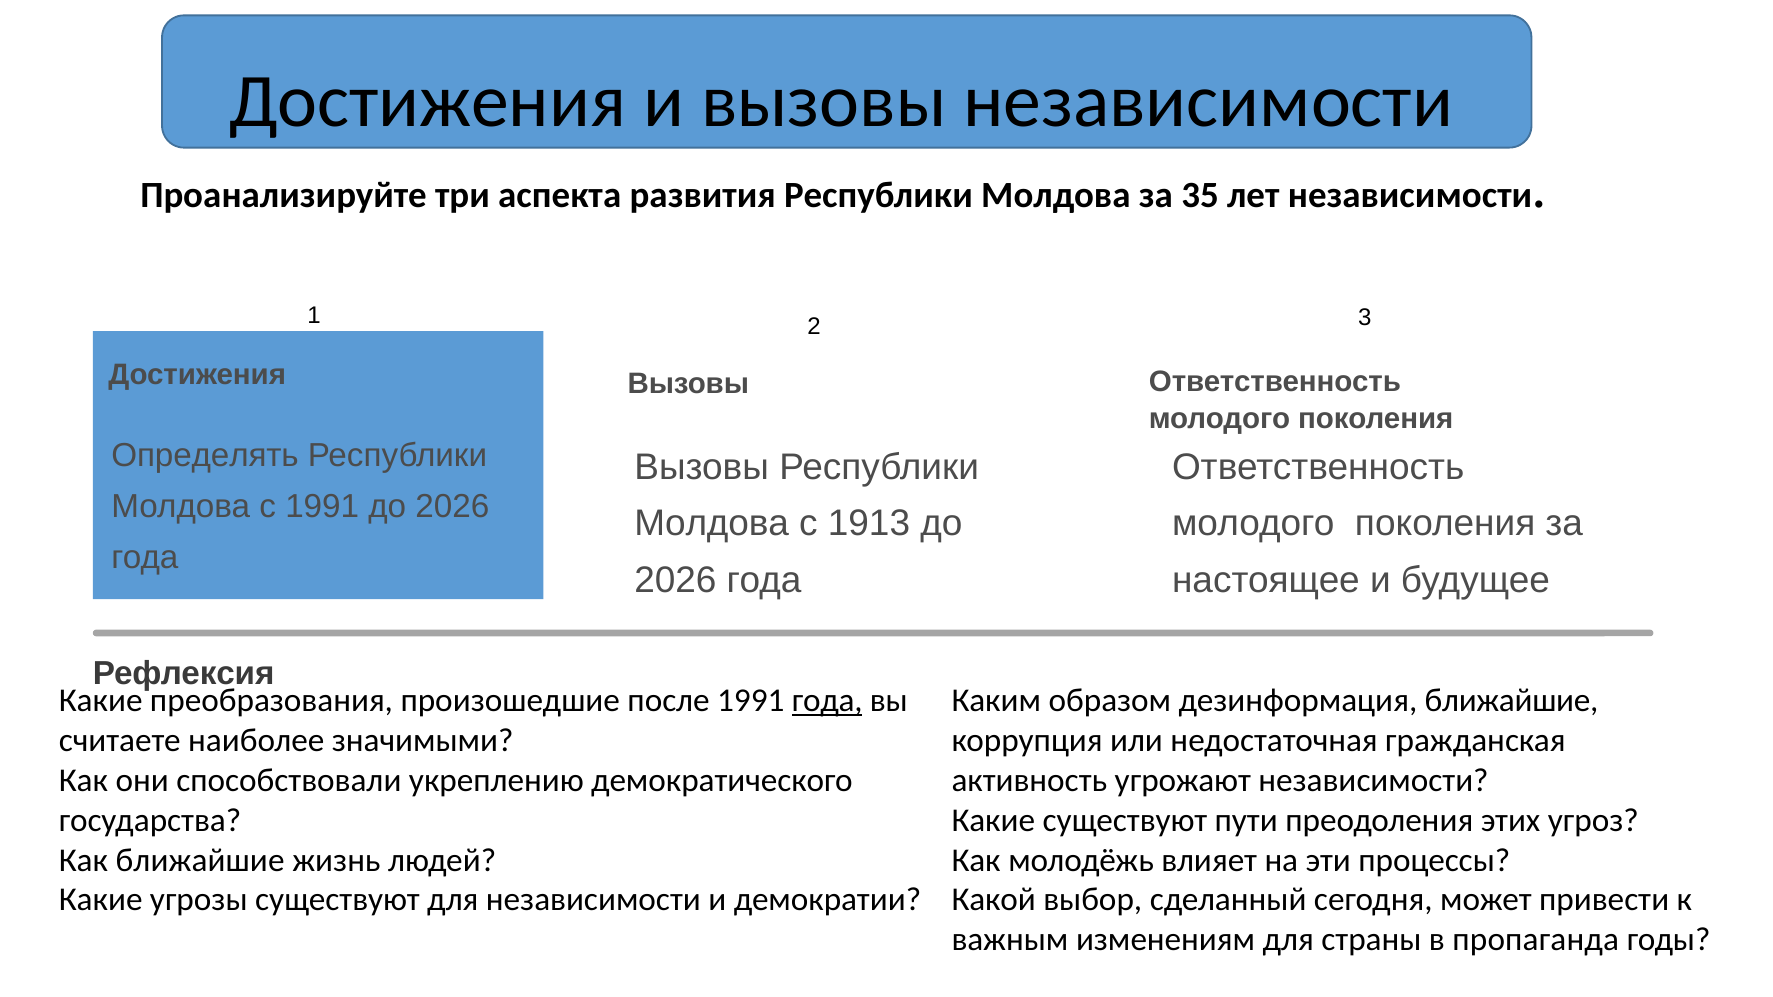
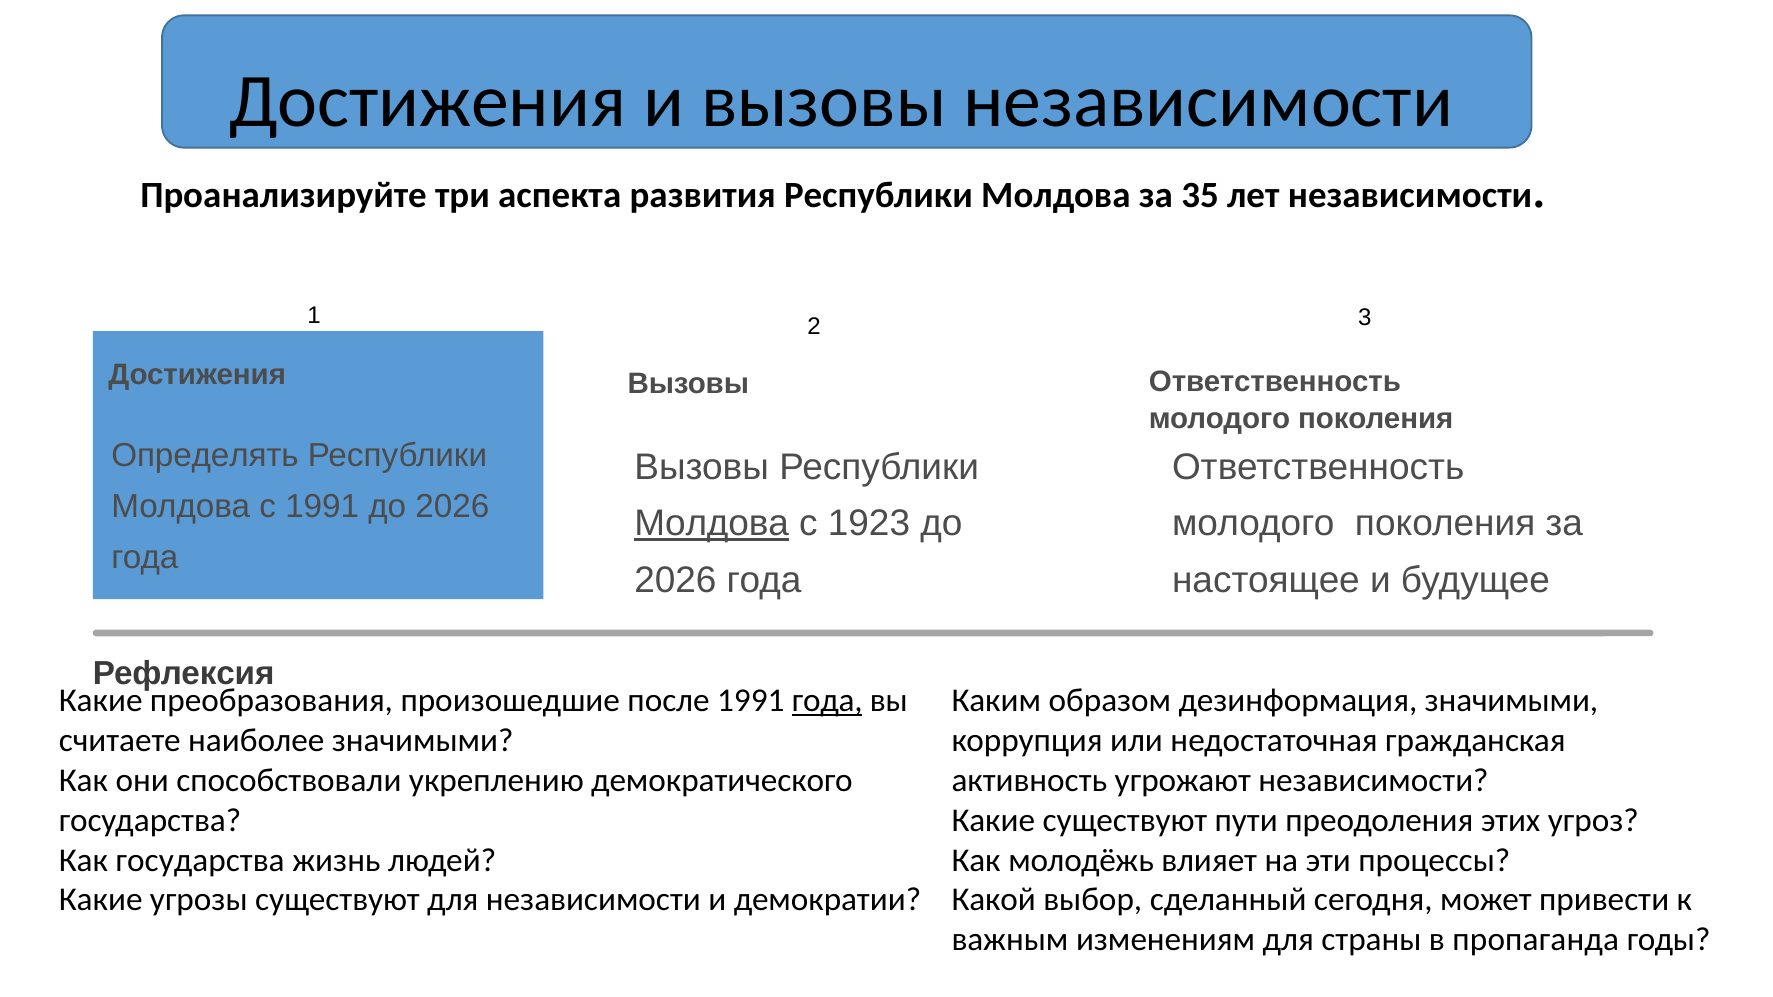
Молдова underline: none -> present (712, 524)
1913: 1913 -> 1923 (869, 524)
дезинформация ближайшие: ближайшие -> значимыми (1511, 701)
Как ближайшие: ближайшие -> государства (200, 860)
